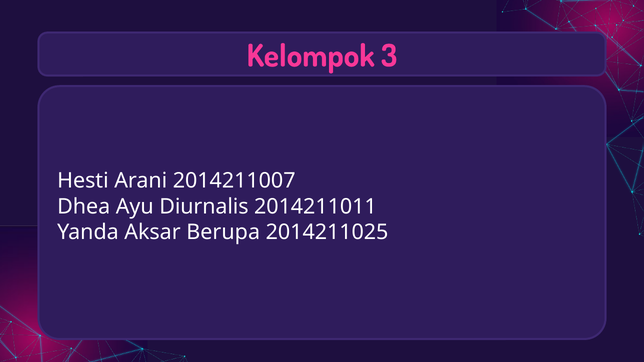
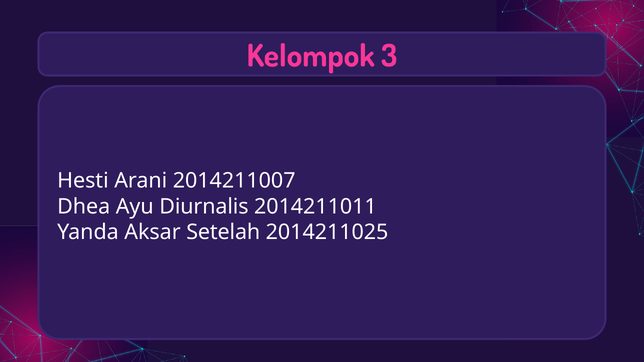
Berupa: Berupa -> Setelah (223, 232)
